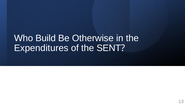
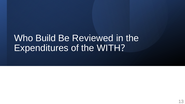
Otherwise: Otherwise -> Reviewed (93, 38)
SENT: SENT -> WITH (109, 48)
